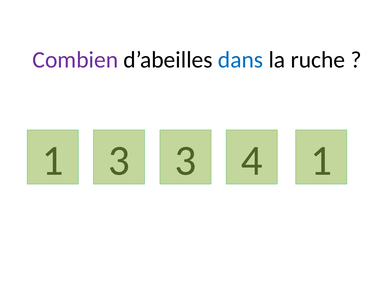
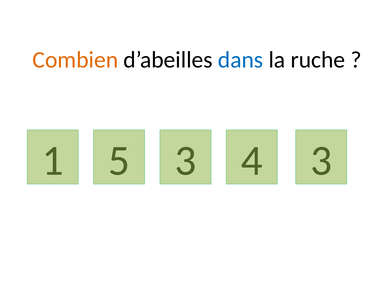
Combien colour: purple -> orange (75, 60)
1 3: 3 -> 5 (119, 160)
3 1: 1 -> 3 (321, 160)
